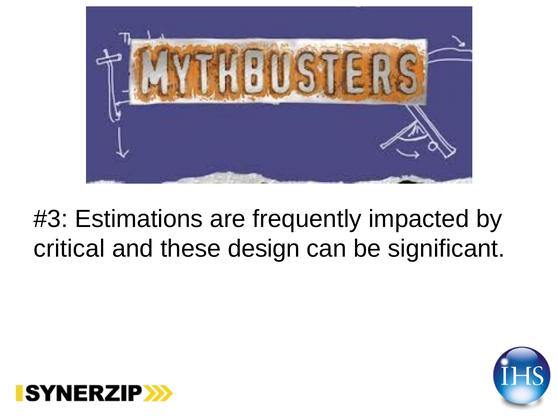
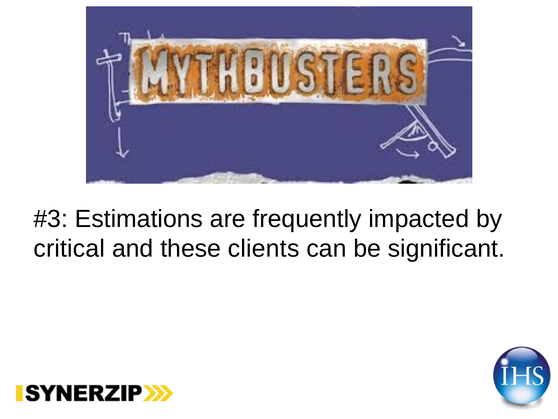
design: design -> clients (264, 248)
